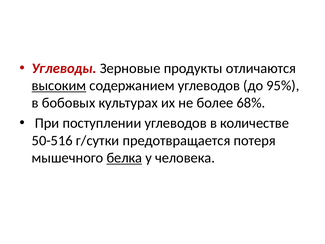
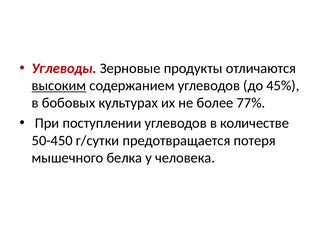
95%: 95% -> 45% (283, 86)
68%: 68% -> 77% (251, 103)
50-516: 50-516 -> 50-450 (52, 140)
белка underline: present -> none (124, 158)
